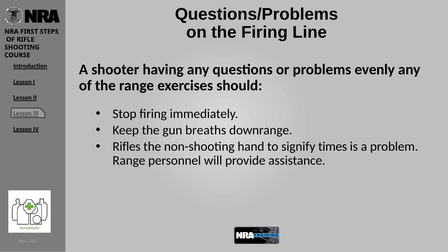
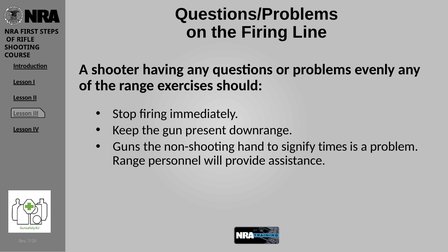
breaths: breaths -> present (206, 130)
Rifles: Rifles -> Guns (126, 147)
